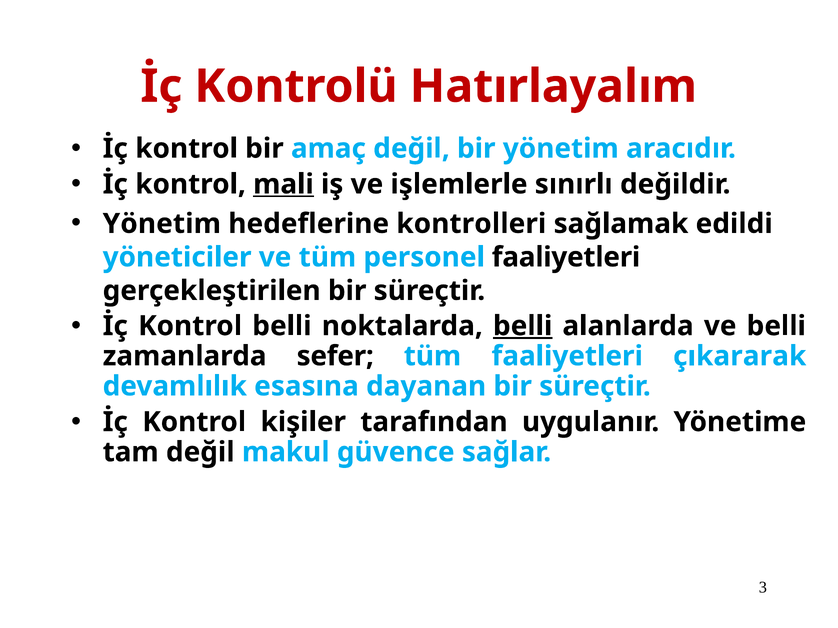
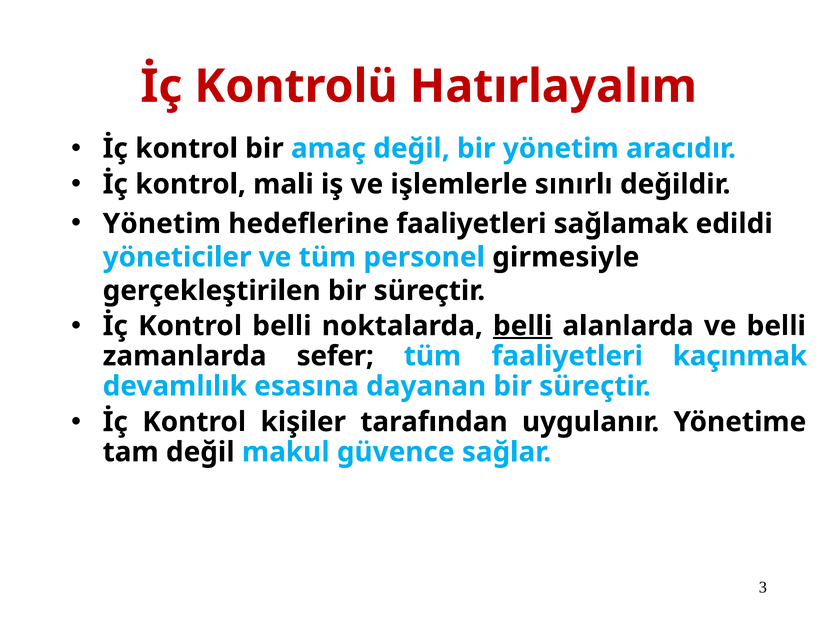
mali underline: present -> none (283, 184)
hedeflerine kontrolleri: kontrolleri -> faaliyetleri (471, 224)
personel faaliyetleri: faaliyetleri -> girmesiyle (566, 257)
çıkararak: çıkararak -> kaçınmak (740, 356)
